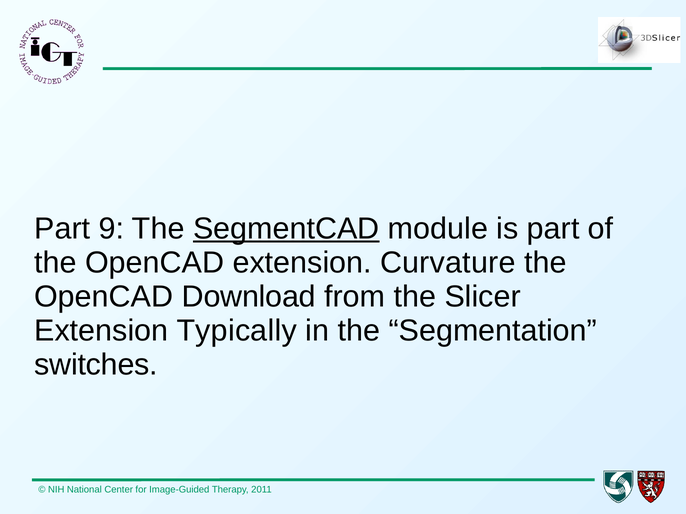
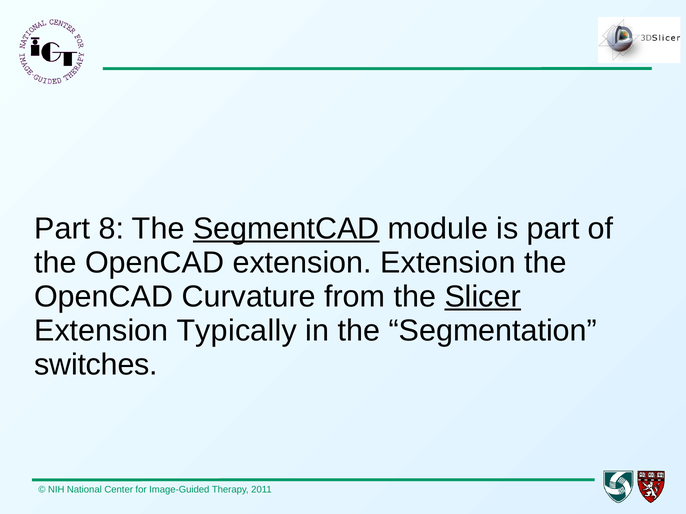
9: 9 -> 8 (111, 229)
extension Curvature: Curvature -> Extension (448, 263)
Download: Download -> Curvature (249, 297)
Slicer underline: none -> present (483, 297)
